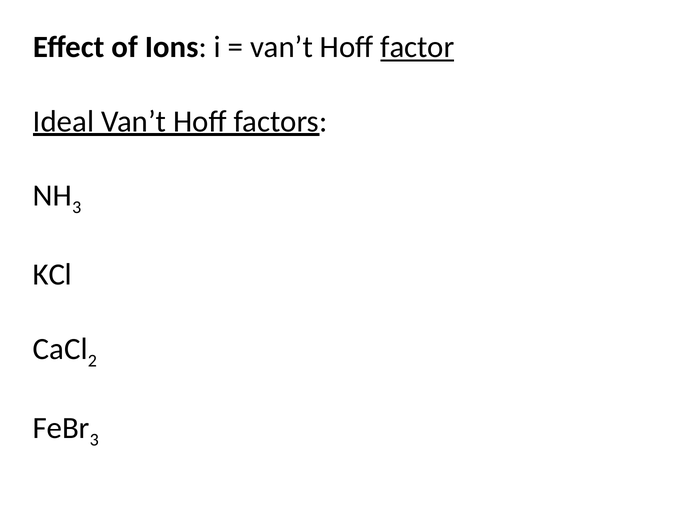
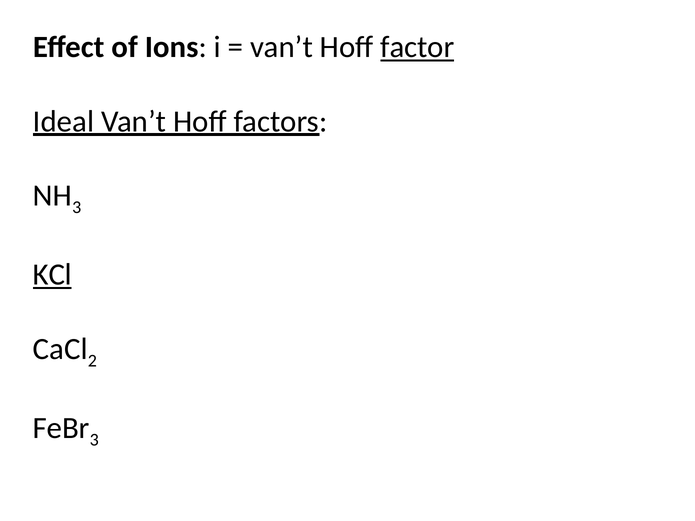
KCl underline: none -> present (52, 275)
